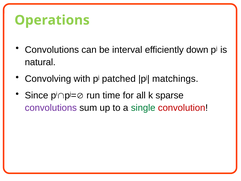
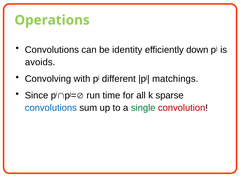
interval: interval -> identity (127, 50)
natural: natural -> avoids (40, 62)
patched: patched -> different (119, 79)
convolutions colour: purple -> blue (51, 108)
